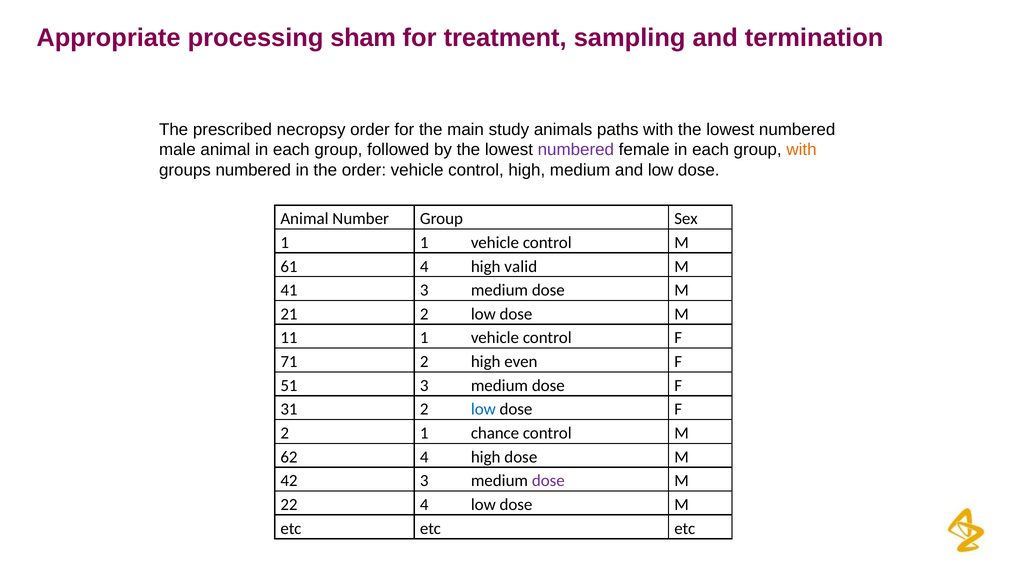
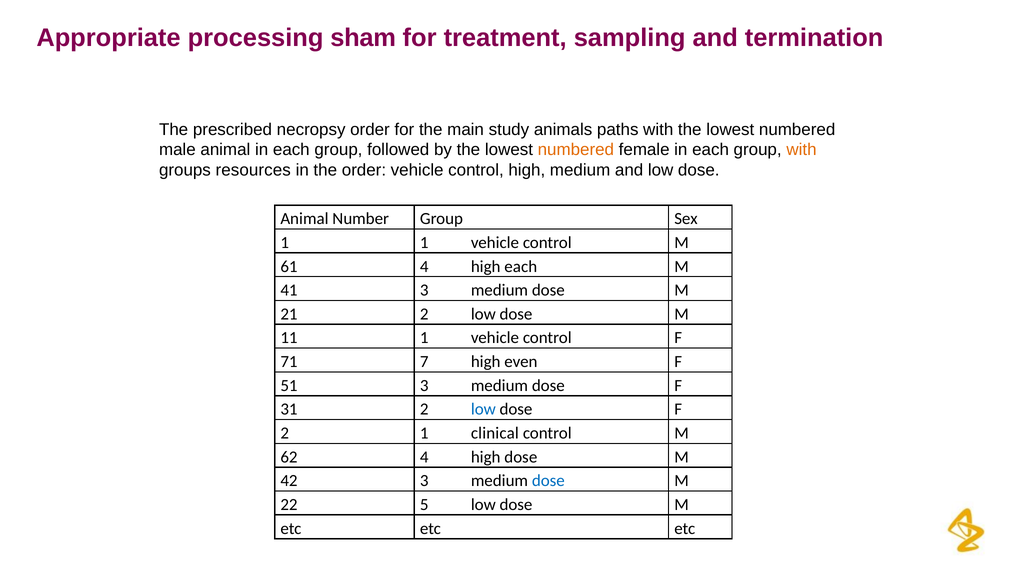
numbered colour: purple -> orange (576, 150)
groups numbered: numbered -> resources (253, 170)
high valid: valid -> each (521, 267)
71 2: 2 -> 7 (424, 362)
chance: chance -> clinical (495, 433)
dose colour: purple -> blue (548, 481)
22 4: 4 -> 5 (424, 505)
